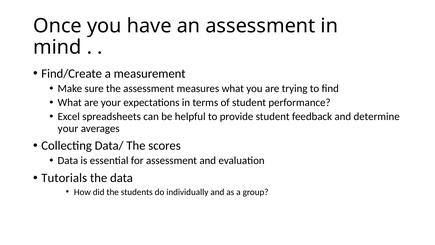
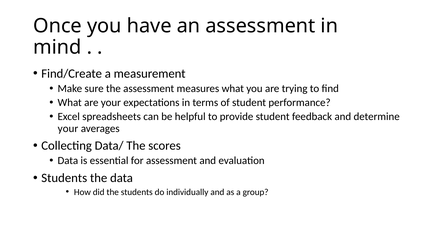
Tutorials: Tutorials -> Students (64, 178)
